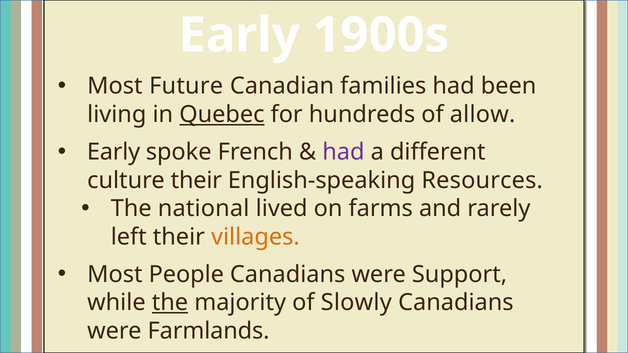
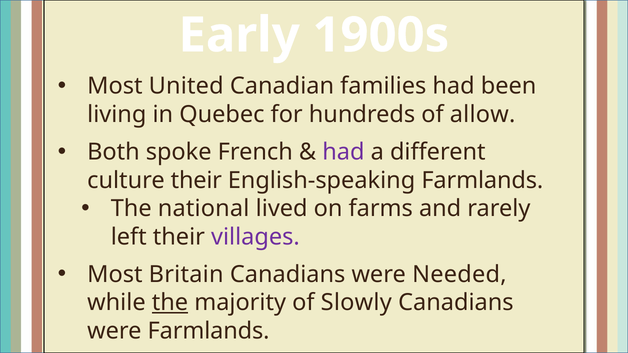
Future: Future -> United (186, 86)
Quebec underline: present -> none (222, 115)
Early: Early -> Both (113, 152)
English-speaking Resources: Resources -> Farmlands (482, 180)
villages colour: orange -> purple (255, 237)
People: People -> Britain (186, 275)
Support: Support -> Needed (459, 275)
